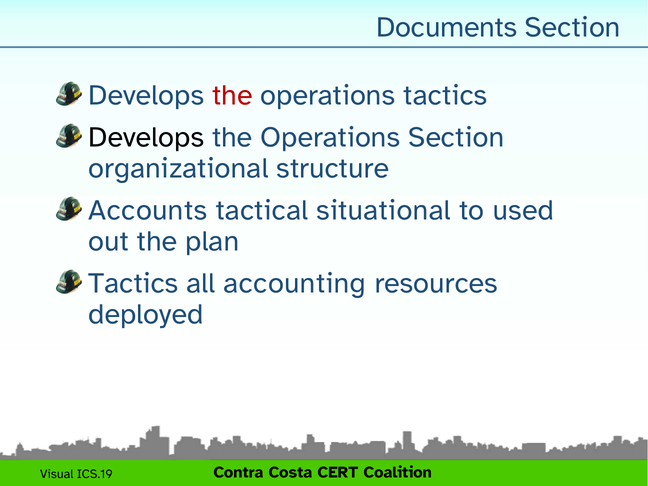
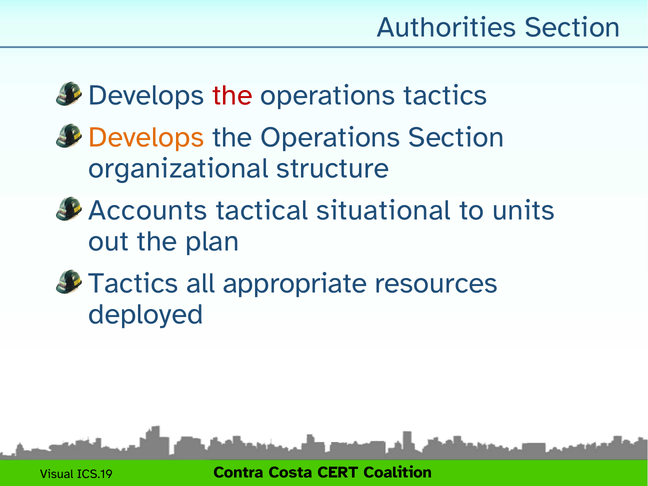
Documents: Documents -> Authorities (447, 27)
Develops colour: black -> orange (146, 137)
used: used -> units (523, 210)
accounting: accounting -> appropriate (295, 283)
